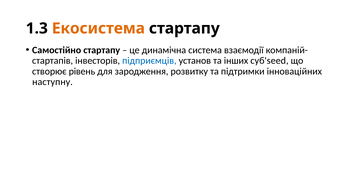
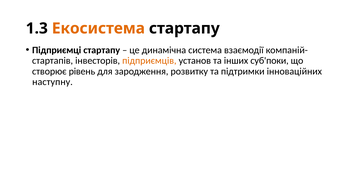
Самостійно: Самостійно -> Підприємці (57, 50)
підприємців colour: blue -> orange (149, 61)
суб'seed: суб'seed -> суб'поки (270, 61)
